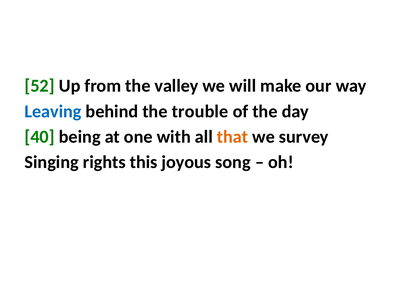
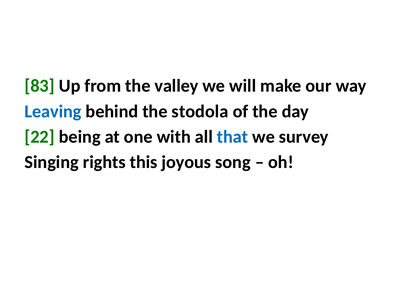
52: 52 -> 83 (40, 86)
trouble: trouble -> stodola (200, 111)
40: 40 -> 22 (40, 137)
that colour: orange -> blue (233, 137)
